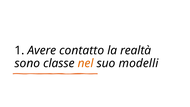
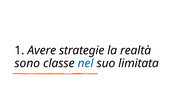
contatto: contatto -> strategie (82, 50)
nel colour: orange -> blue (86, 63)
modelli: modelli -> limitata (139, 63)
